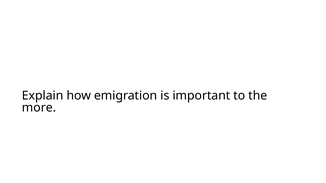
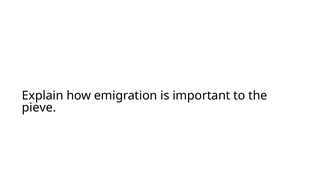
more: more -> pieve (39, 108)
